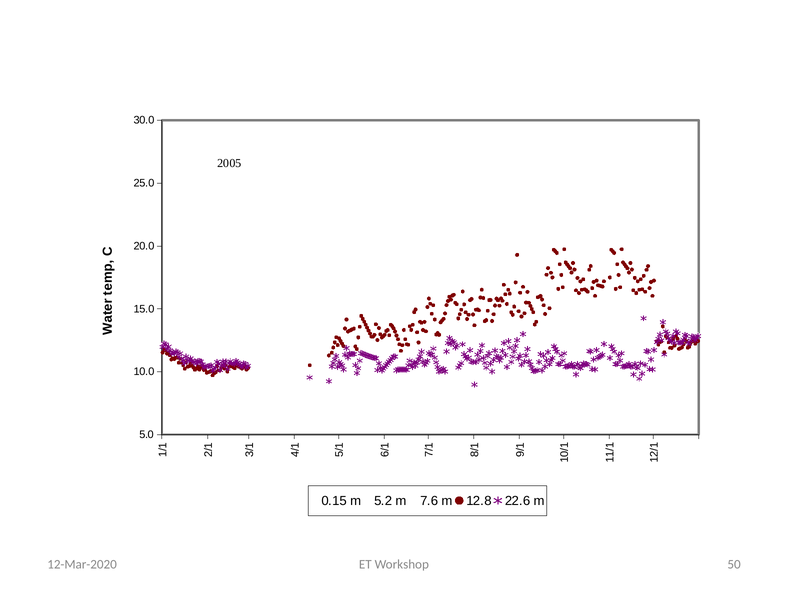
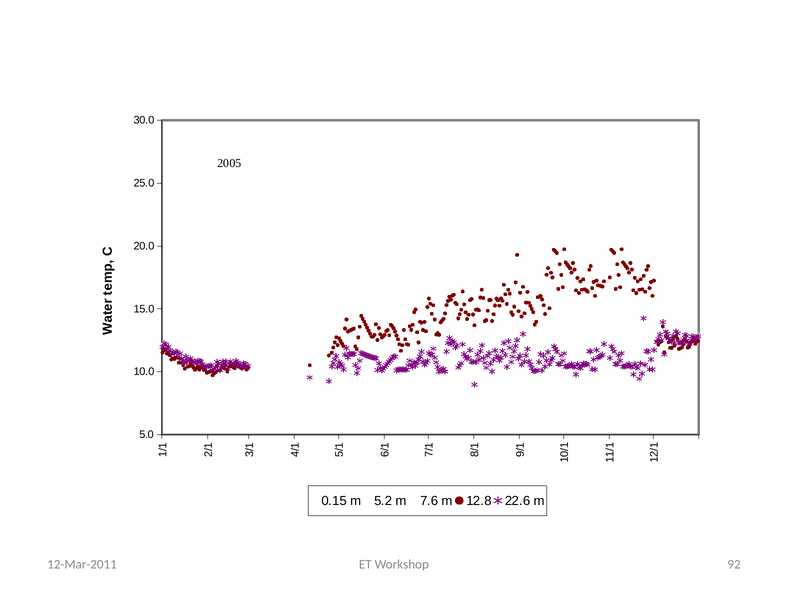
50: 50 -> 92 (734, 564)
12-Mar-2020: 12-Mar-2020 -> 12-Mar-2011 (82, 564)
